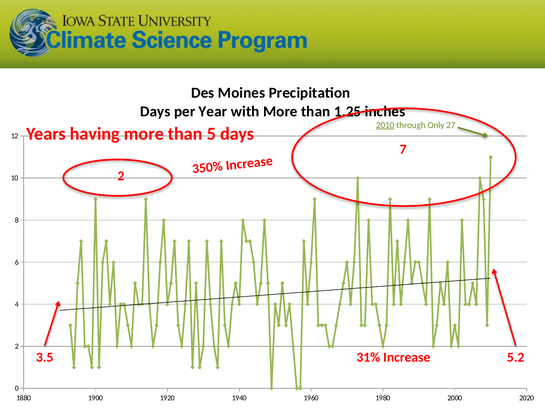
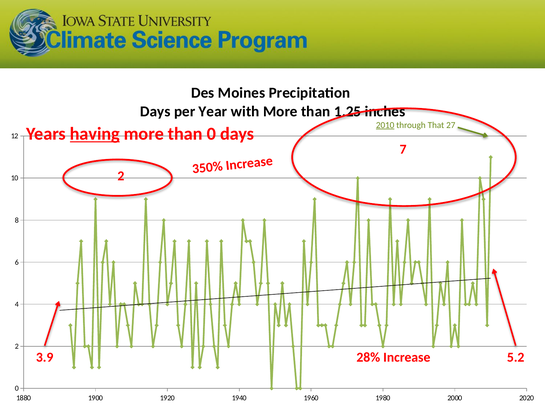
Only: Only -> That (436, 125)
having underline: none -> present (95, 134)
than 5: 5 -> 0 (211, 134)
3.5: 3.5 -> 3.9 (45, 357)
31%: 31% -> 28% (368, 357)
